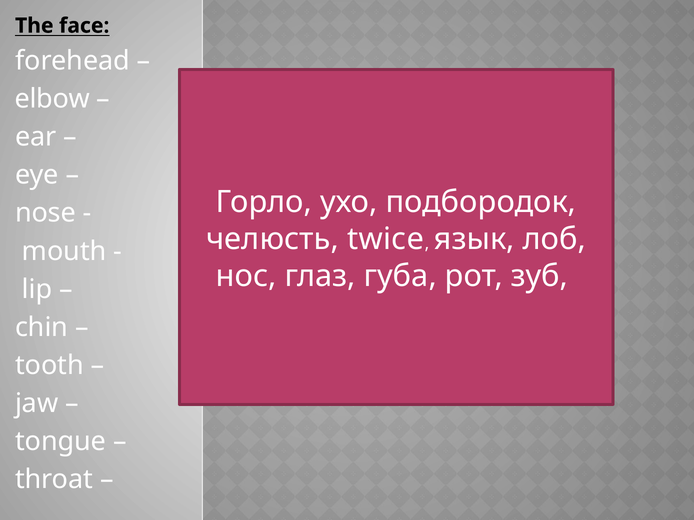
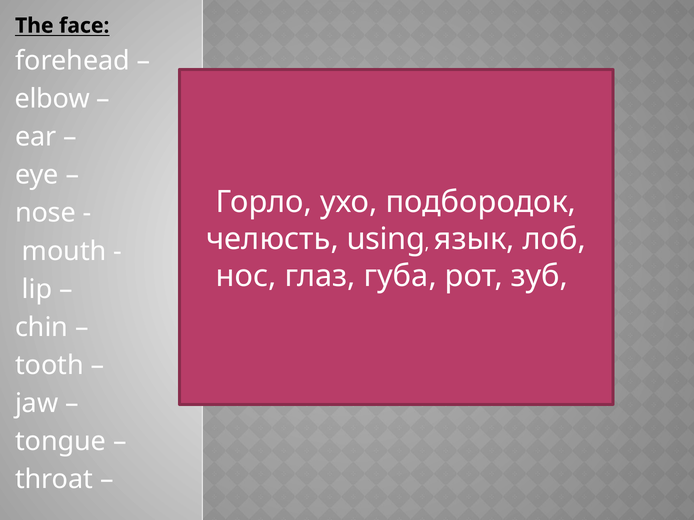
twice: twice -> using (386, 239)
